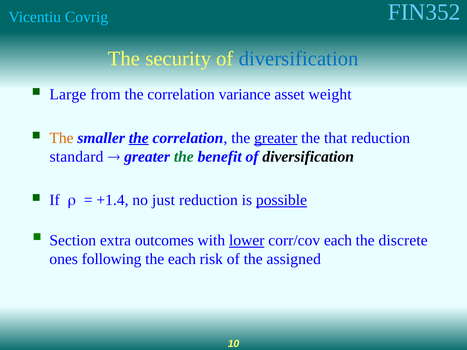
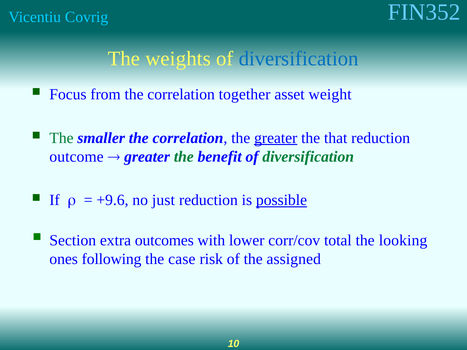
security: security -> weights (178, 59)
Large: Large -> Focus (68, 94)
variance: variance -> together (245, 94)
The colour: orange -> green (61, 138)
the underline: present -> none (139, 138)
standard: standard -> outcome (77, 157)
diversification colour: black -> green (308, 157)
+1.4: +1.4 -> +9.6 (112, 200)
lower underline: present -> none (247, 241)
corr/cov each: each -> total (338, 241)
discrete: discrete -> looking (403, 241)
the each: each -> case (182, 259)
